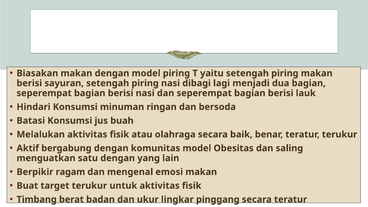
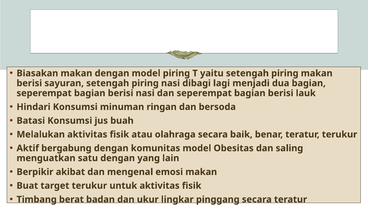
ragam: ragam -> akibat (70, 172)
